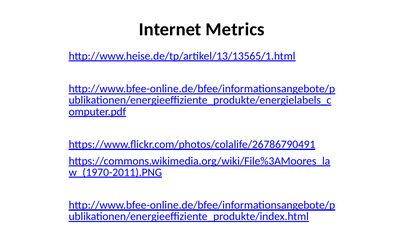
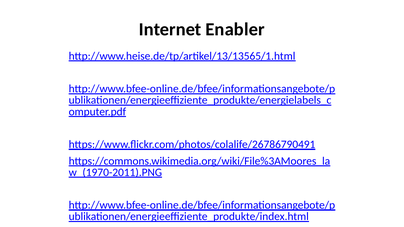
Metrics: Metrics -> Enabler (235, 29)
